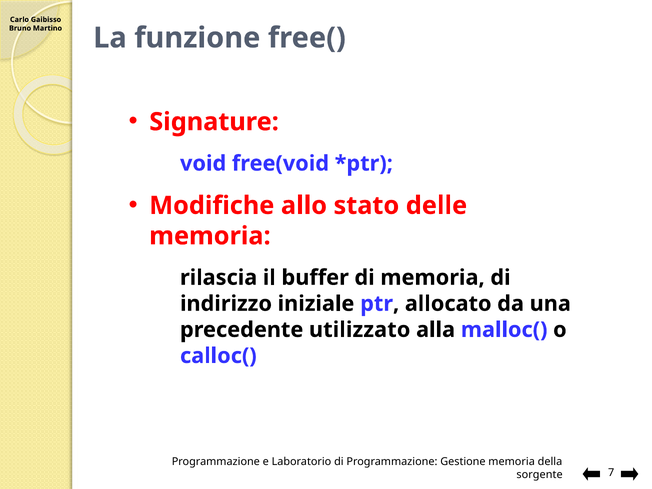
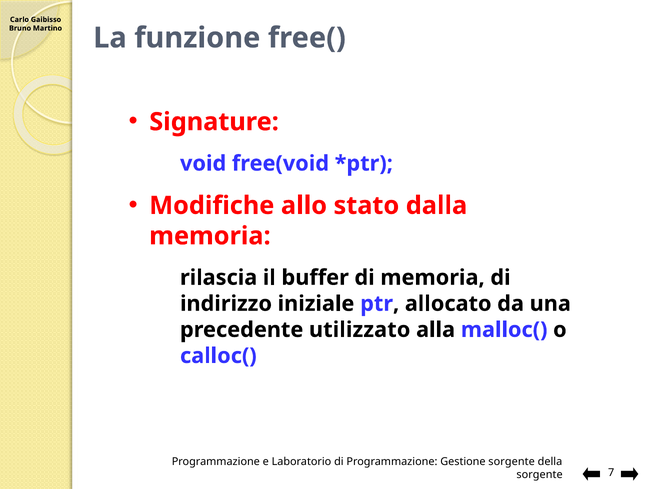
delle: delle -> dalla (436, 206)
Gestione memoria: memoria -> sorgente (512, 462)
